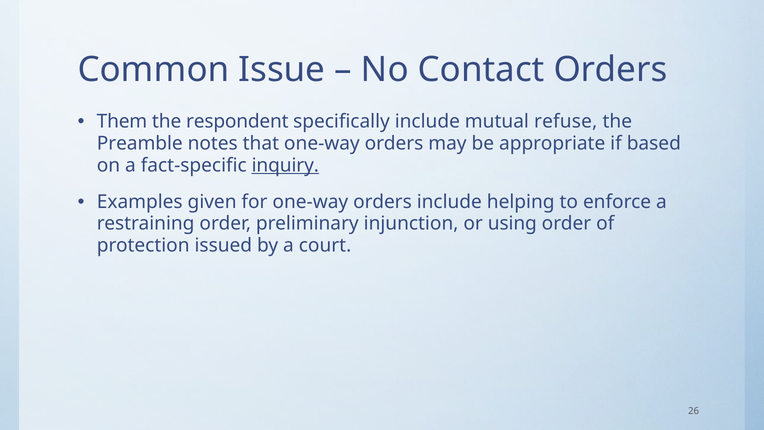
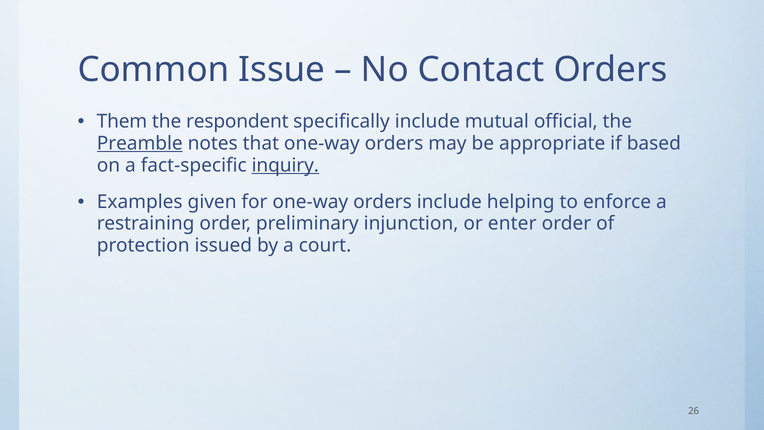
refuse: refuse -> official (566, 122)
Preamble underline: none -> present (140, 143)
using: using -> enter (512, 224)
